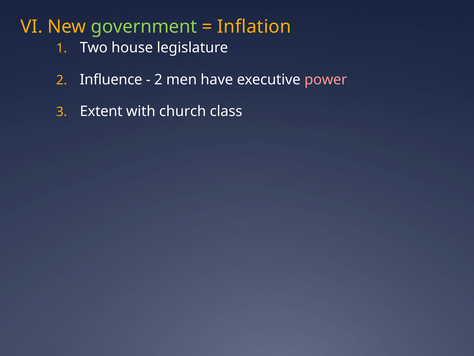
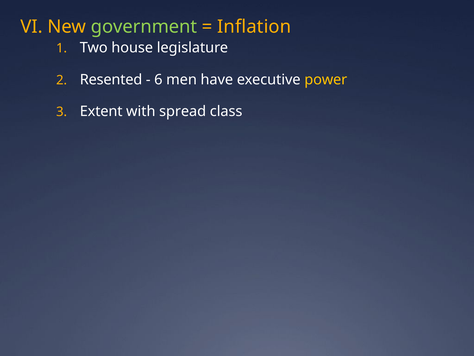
Influence: Influence -> Resented (111, 79)
2: 2 -> 6 (158, 79)
power colour: pink -> yellow (326, 79)
church: church -> spread (183, 111)
